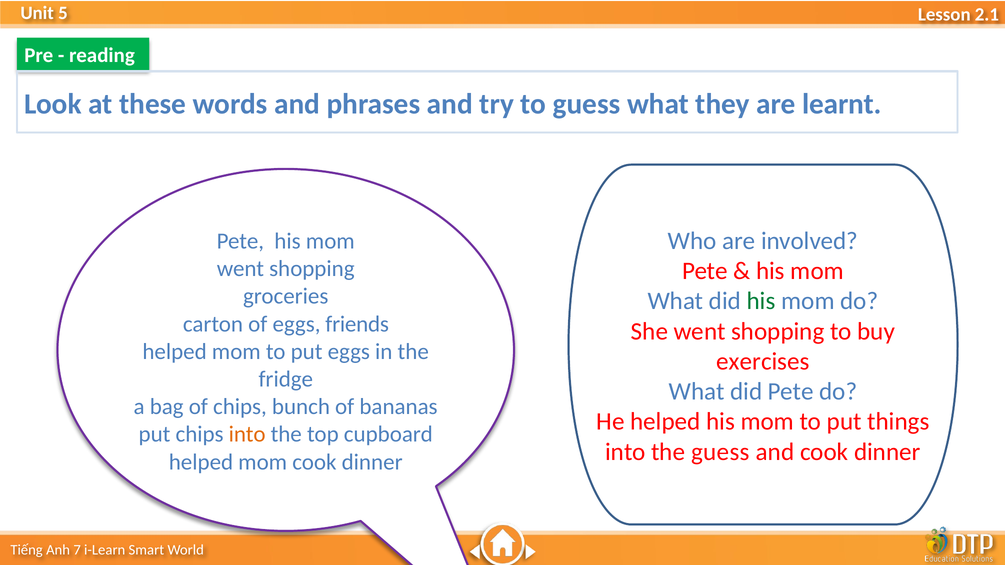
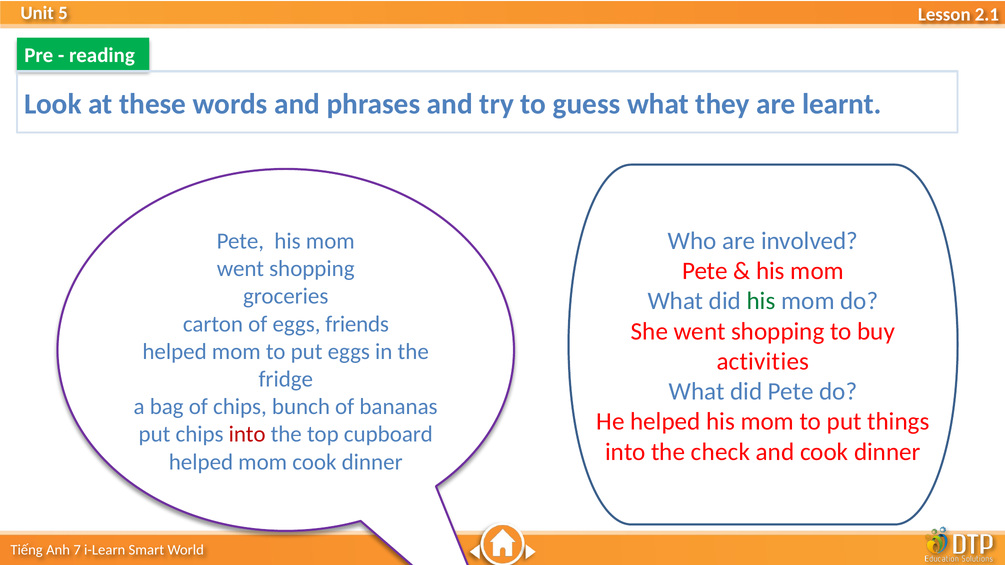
exercises: exercises -> activities (763, 362)
into colour: orange -> red (247, 435)
the guess: guess -> check (720, 452)
